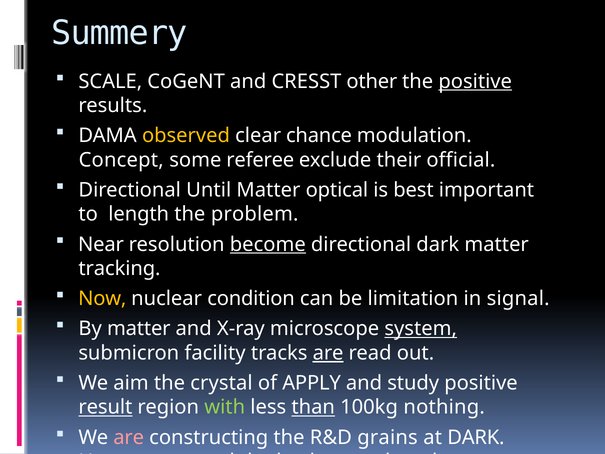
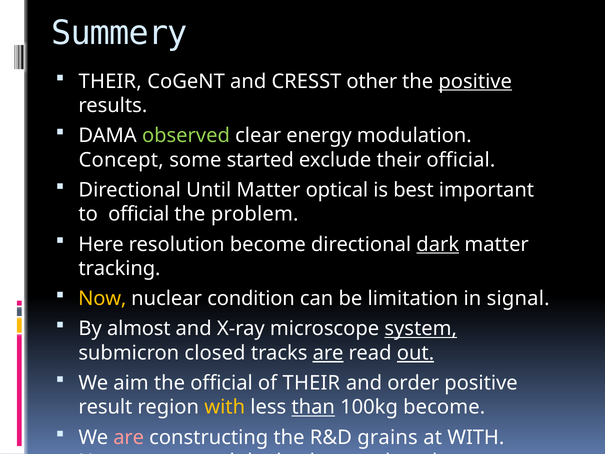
SCALE: SCALE -> THEIR (110, 81)
observed colour: yellow -> light green (186, 136)
chance: chance -> energy (319, 136)
some referee: referee -> started (260, 160)
to length: length -> official (139, 214)
Near: Near -> Here (101, 244)
become underline: present -> none (268, 244)
dark underline: none -> present (438, 244)
By matter: matter -> almost (139, 329)
facility: facility -> closed (215, 353)
out underline: none -> present (416, 353)
the crystal: crystal -> official (222, 383)
of APPLY: APPLY -> THEIR (311, 383)
and study: study -> order (413, 383)
result underline: present -> none (105, 407)
with colour: light green -> yellow (225, 407)
100kg nothing: nothing -> become (444, 407)
at DARK: DARK -> WITH (476, 437)
